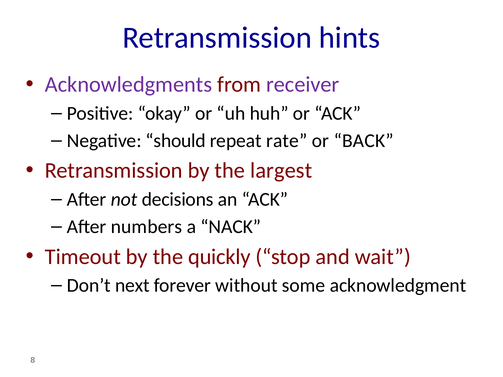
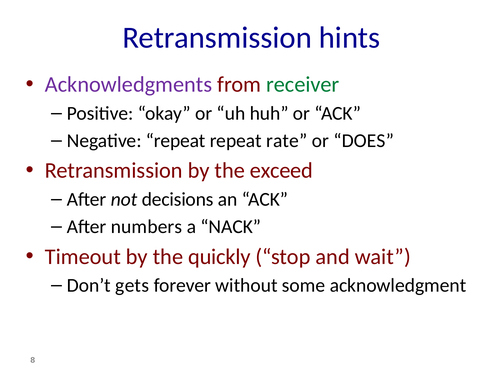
receiver colour: purple -> green (303, 85)
Negative should: should -> repeat (176, 141)
BACK: BACK -> DOES (364, 141)
largest: largest -> exceed (281, 171)
next: next -> gets (132, 286)
